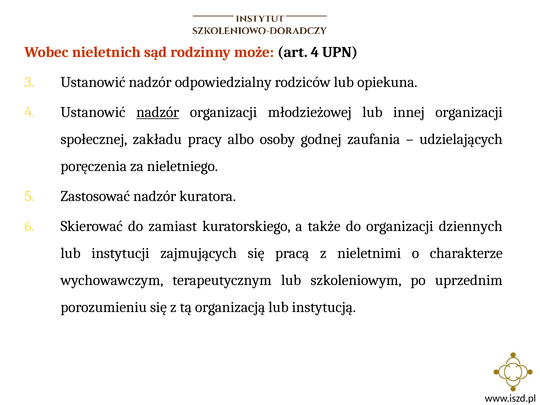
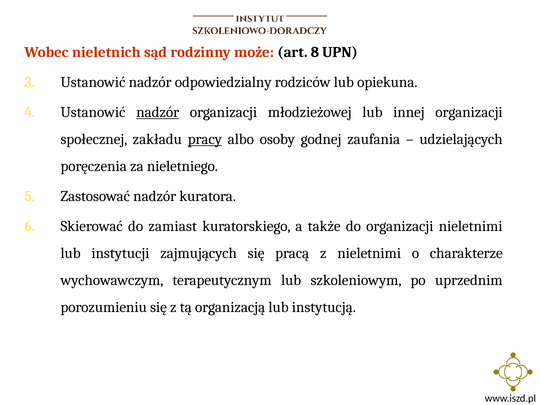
art 4: 4 -> 8 (315, 52)
pracy underline: none -> present (205, 139)
organizacji dziennych: dziennych -> nieletnimi (471, 226)
